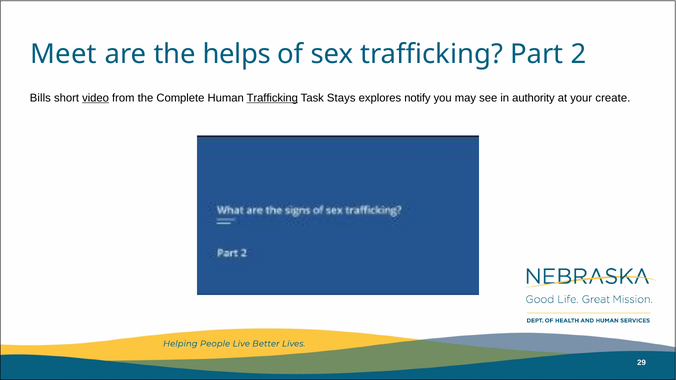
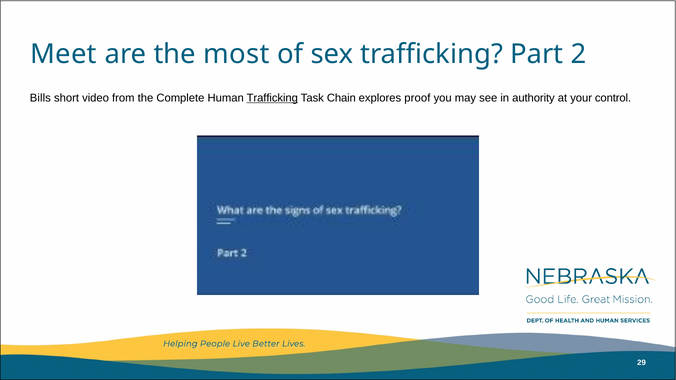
helps: helps -> most (237, 54)
video underline: present -> none (96, 98)
Stays: Stays -> Chain (341, 98)
notify: notify -> proof (417, 98)
create: create -> control (613, 98)
